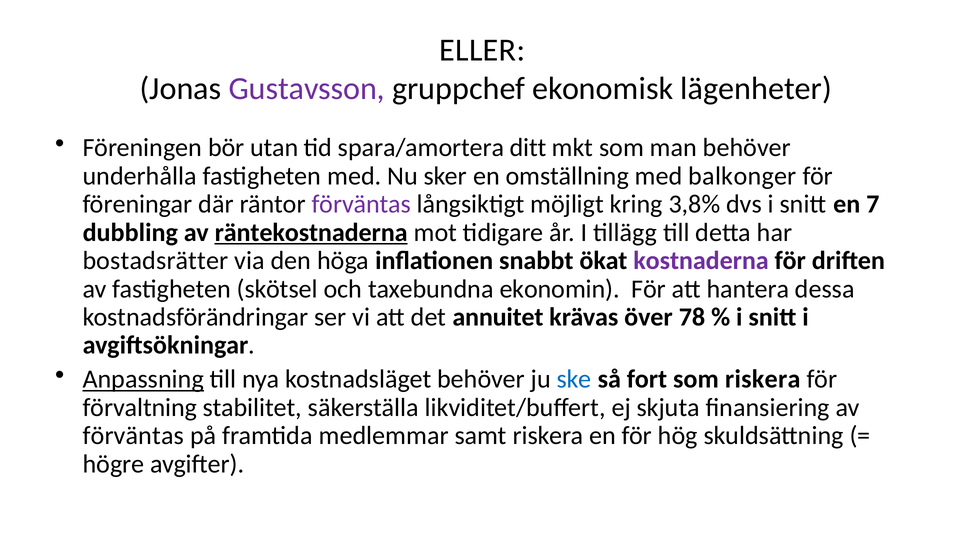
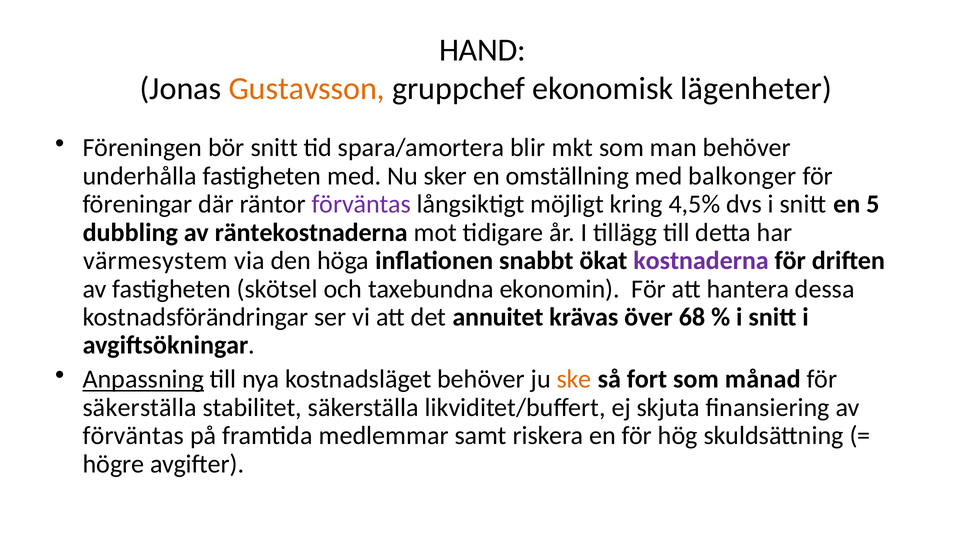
ELLER: ELLER -> HAND (483, 50)
Gustavsson colour: purple -> orange (307, 89)
bör utan: utan -> snitt (274, 148)
ditt: ditt -> blir (528, 148)
3,8%: 3,8% -> 4,5% (694, 204)
7: 7 -> 5 (873, 204)
räntekostnaderna underline: present -> none (311, 232)
bostadsrätter: bostadsrätter -> värmesystem (155, 261)
78: 78 -> 68 (692, 317)
ske colour: blue -> orange (574, 379)
som riskera: riskera -> månad (763, 379)
förvaltning: förvaltning -> säkerställa (140, 407)
